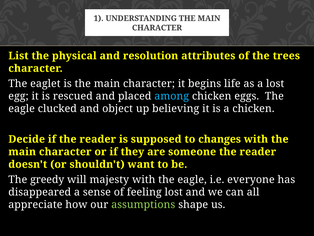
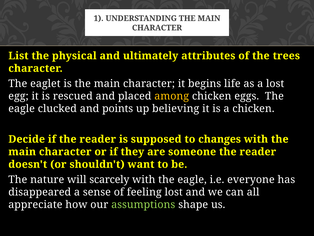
resolution: resolution -> ultimately (151, 56)
among colour: light blue -> yellow (172, 96)
object: object -> points (118, 109)
greedy: greedy -> nature (47, 179)
majesty: majesty -> scarcely (109, 179)
